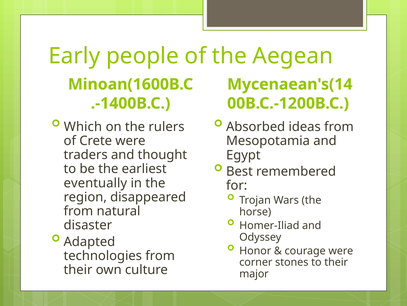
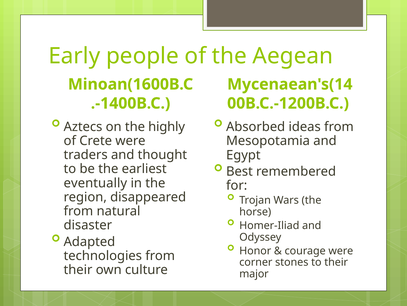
Which: Which -> Aztecs (83, 126)
rulers: rulers -> highly (167, 126)
